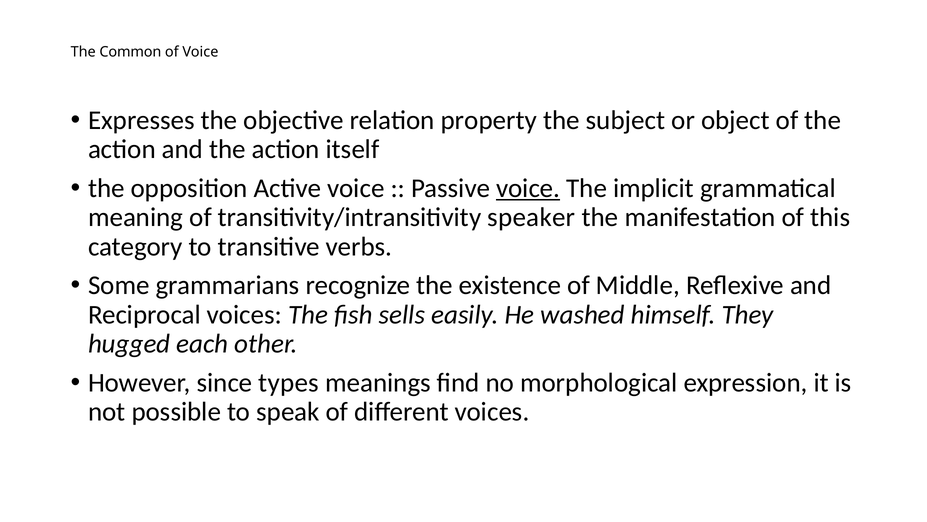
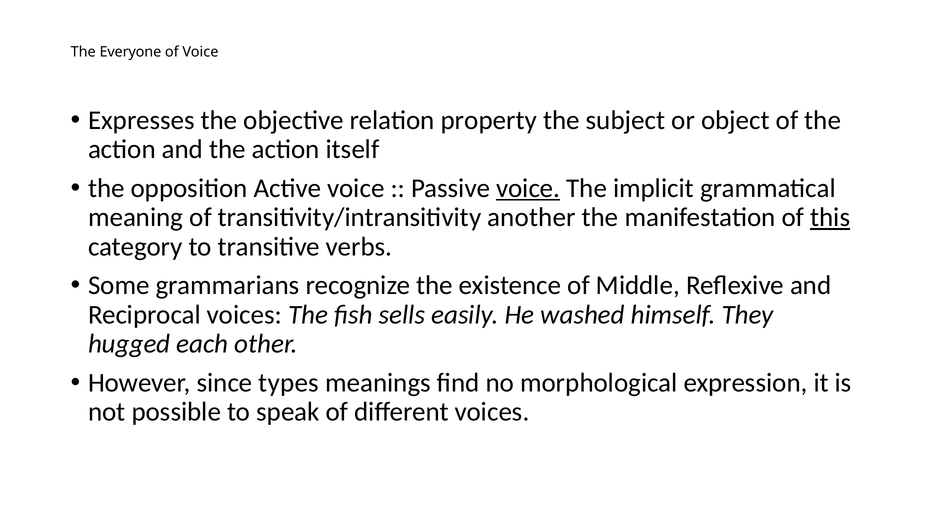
Common: Common -> Everyone (130, 52)
speaker: speaker -> another (531, 217)
this underline: none -> present (830, 217)
